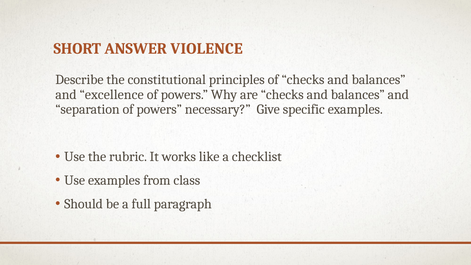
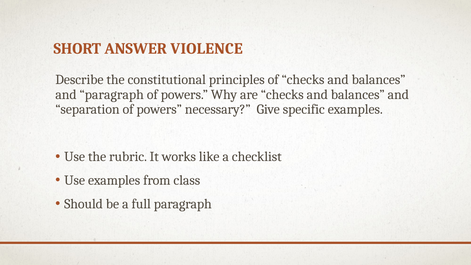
and excellence: excellence -> paragraph (112, 95)
